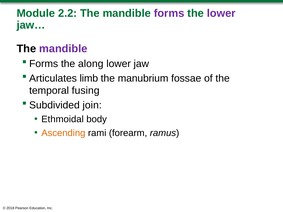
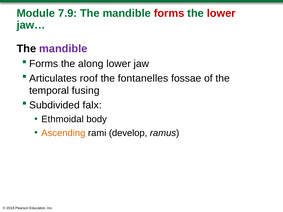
2.2: 2.2 -> 7.9 (68, 13)
forms colour: purple -> red (169, 13)
lower colour: purple -> red (221, 13)
limb: limb -> roof (89, 78)
manubrium: manubrium -> fontanelles (143, 78)
join: join -> falx (92, 105)
forearm: forearm -> develop (128, 133)
